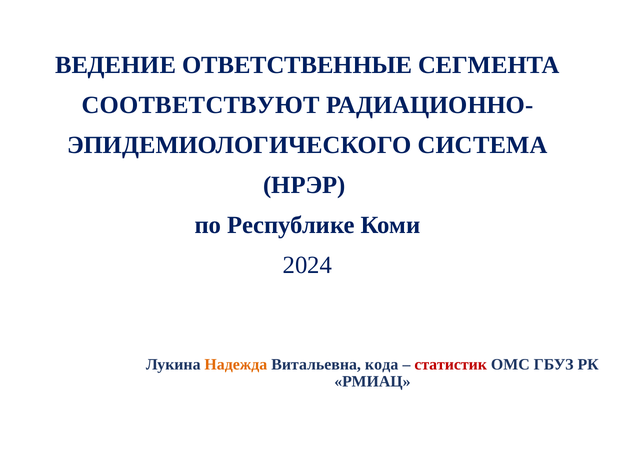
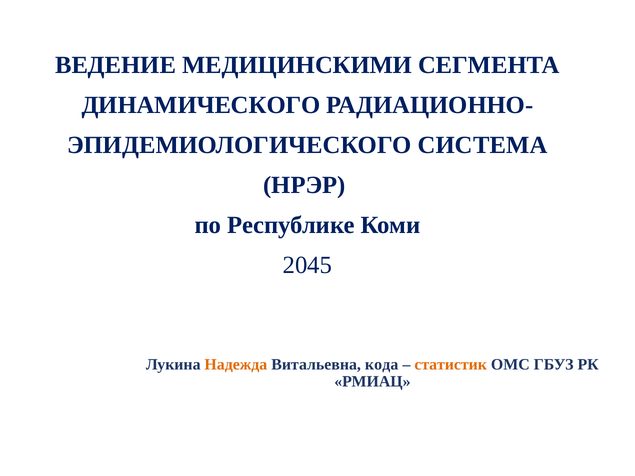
ОТВЕТСТВЕННЫЕ: ОТВЕТСТВЕННЫЕ -> МЕДИЦИНСКИМИ (297, 65)
СООТВЕТСТВУЮТ: СООТВЕТСТВУЮТ -> ДИНАМИЧЕСКОГО (201, 105)
2024: 2024 -> 2045 (307, 265)
статистик colour: red -> orange (451, 365)
